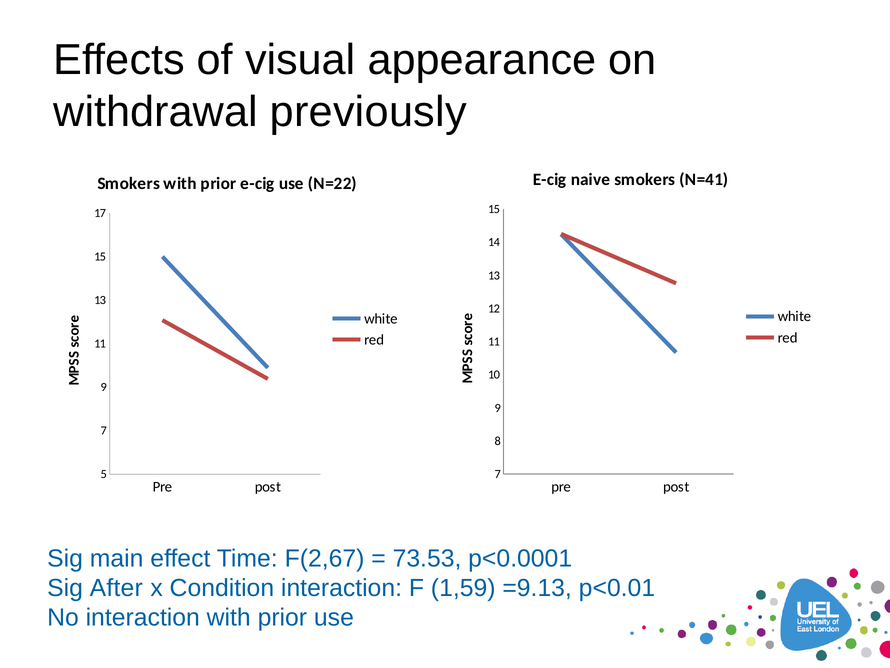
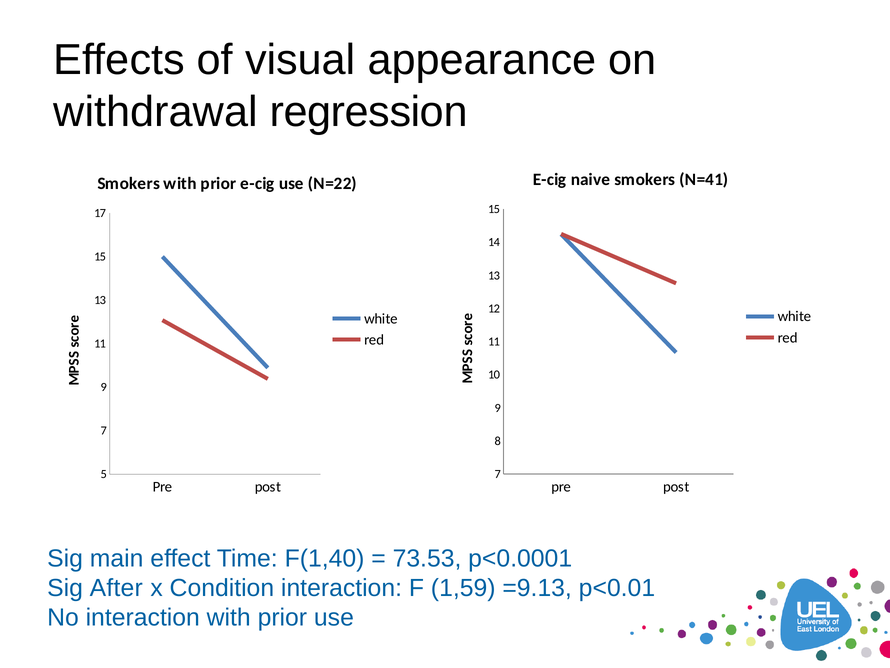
previously: previously -> regression (369, 112)
F(2,67: F(2,67 -> F(1,40 (325, 558)
